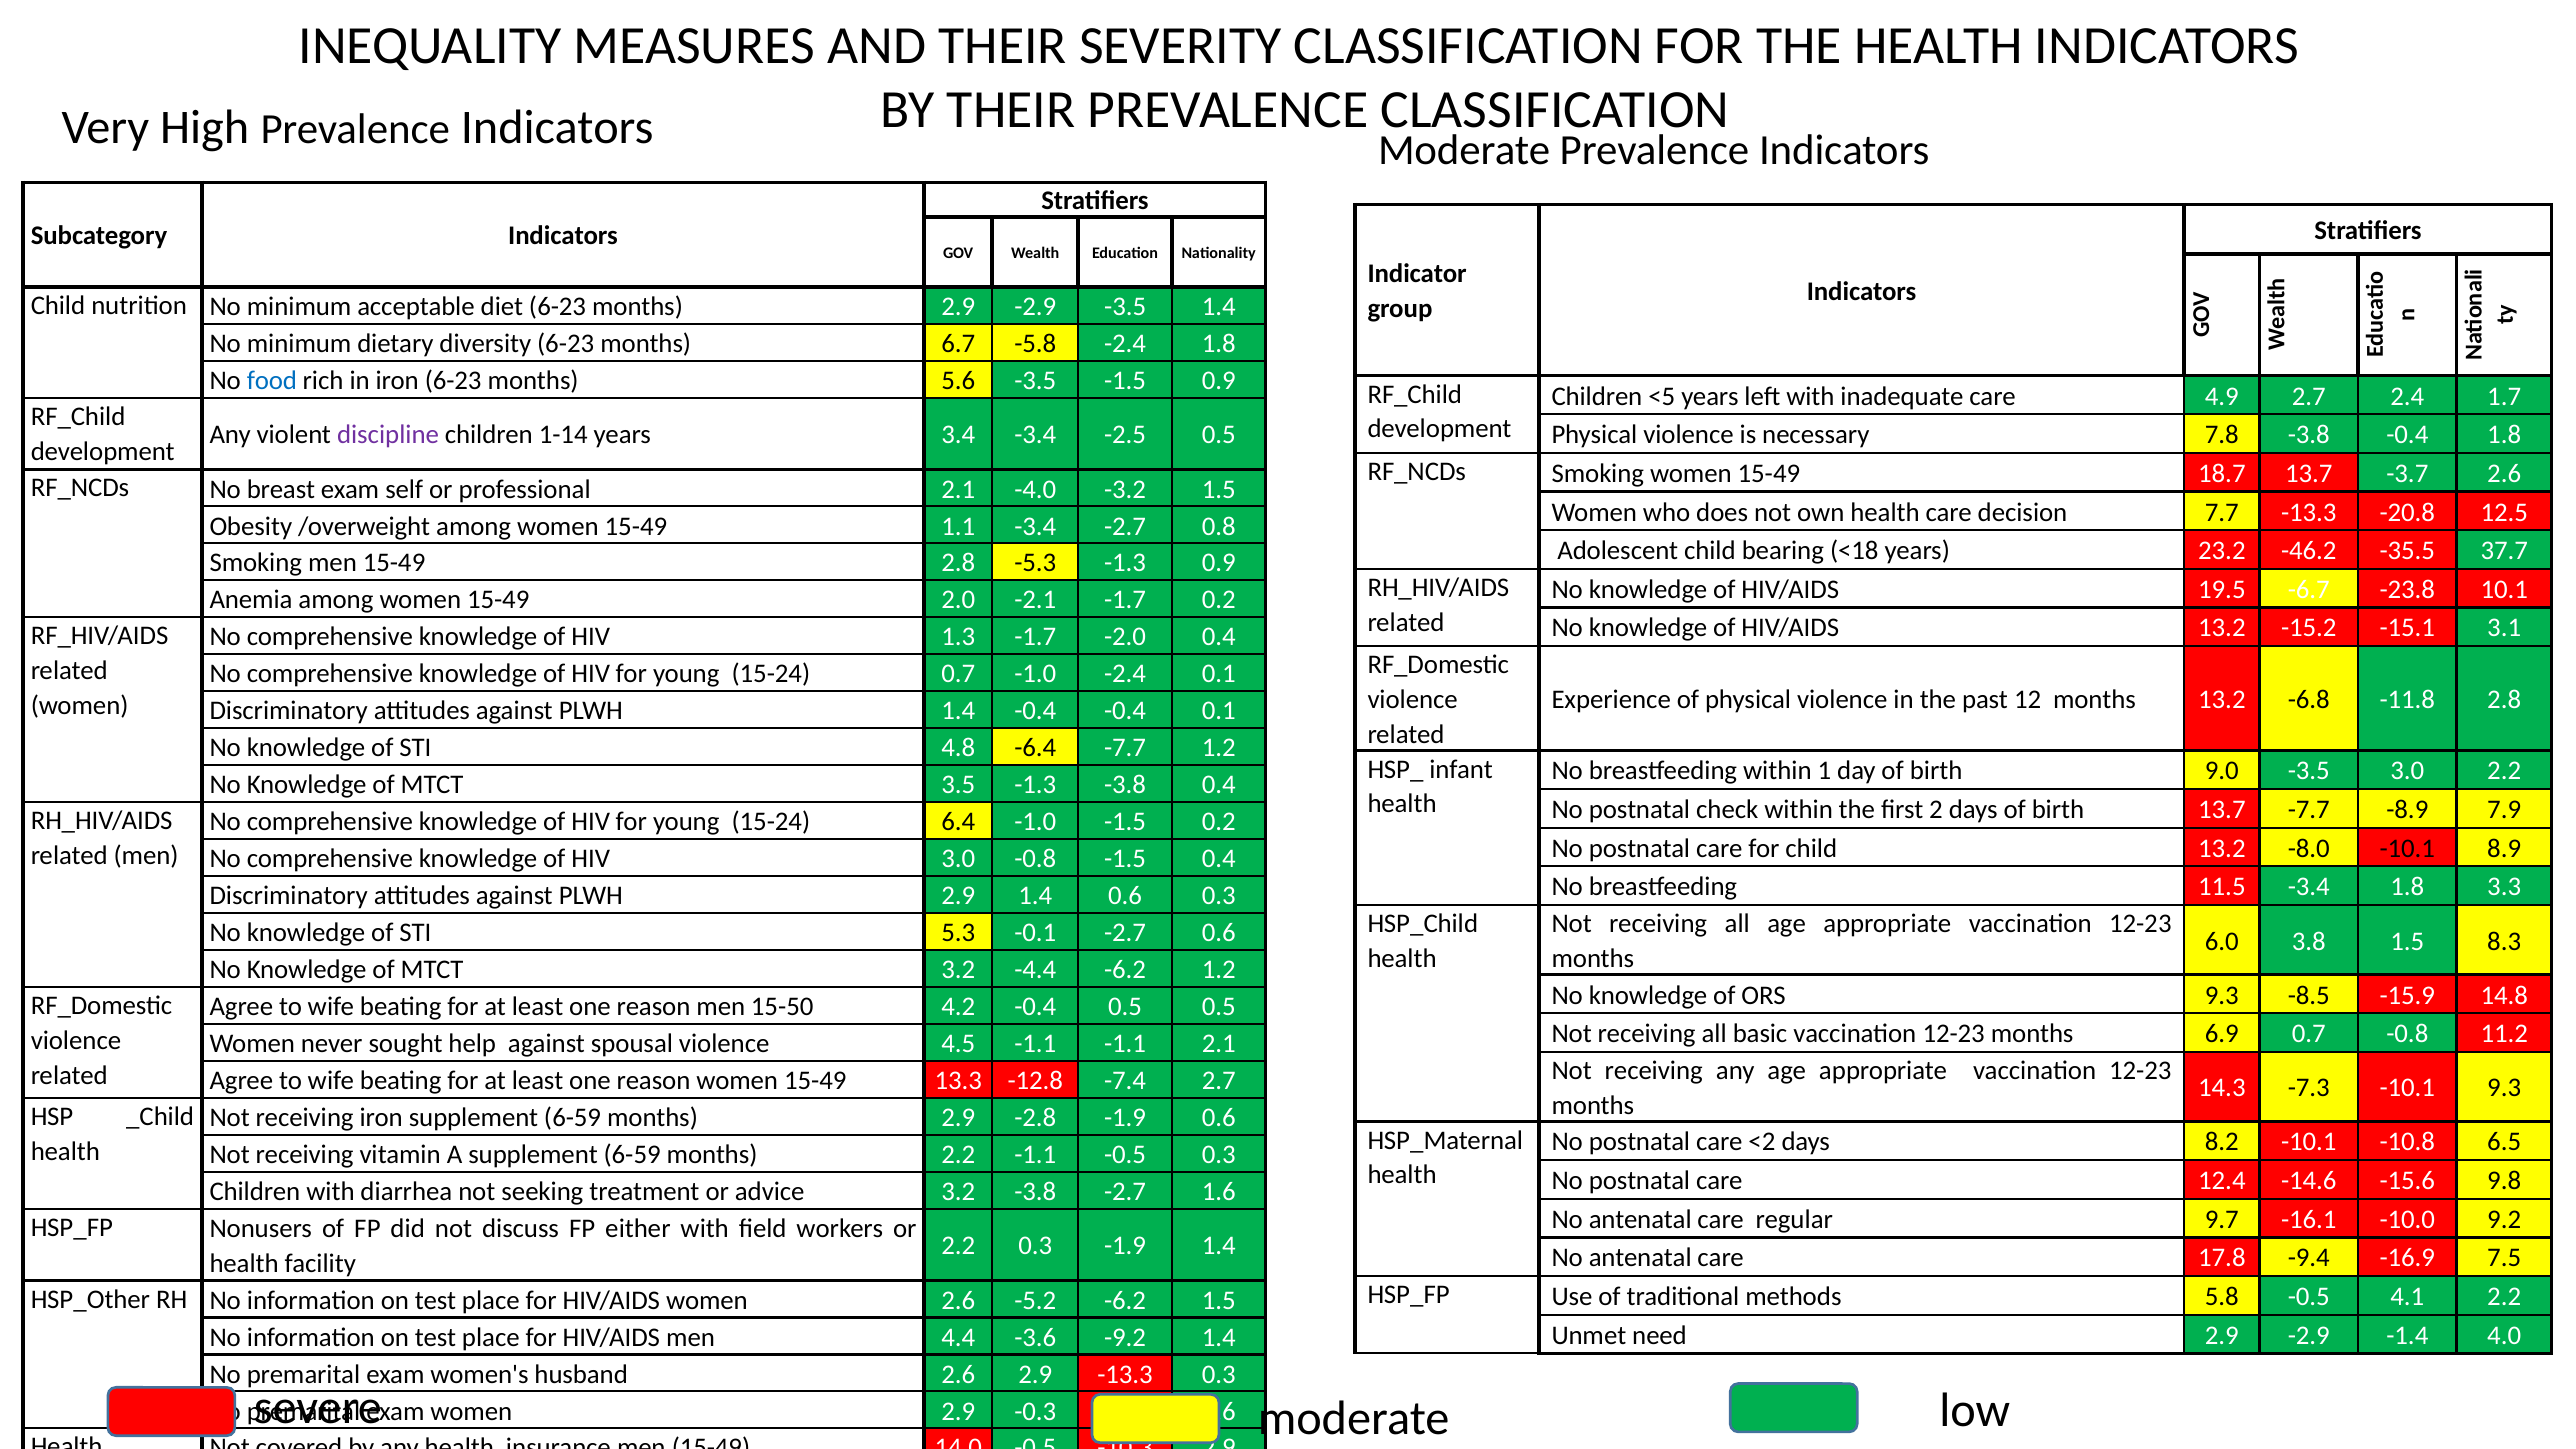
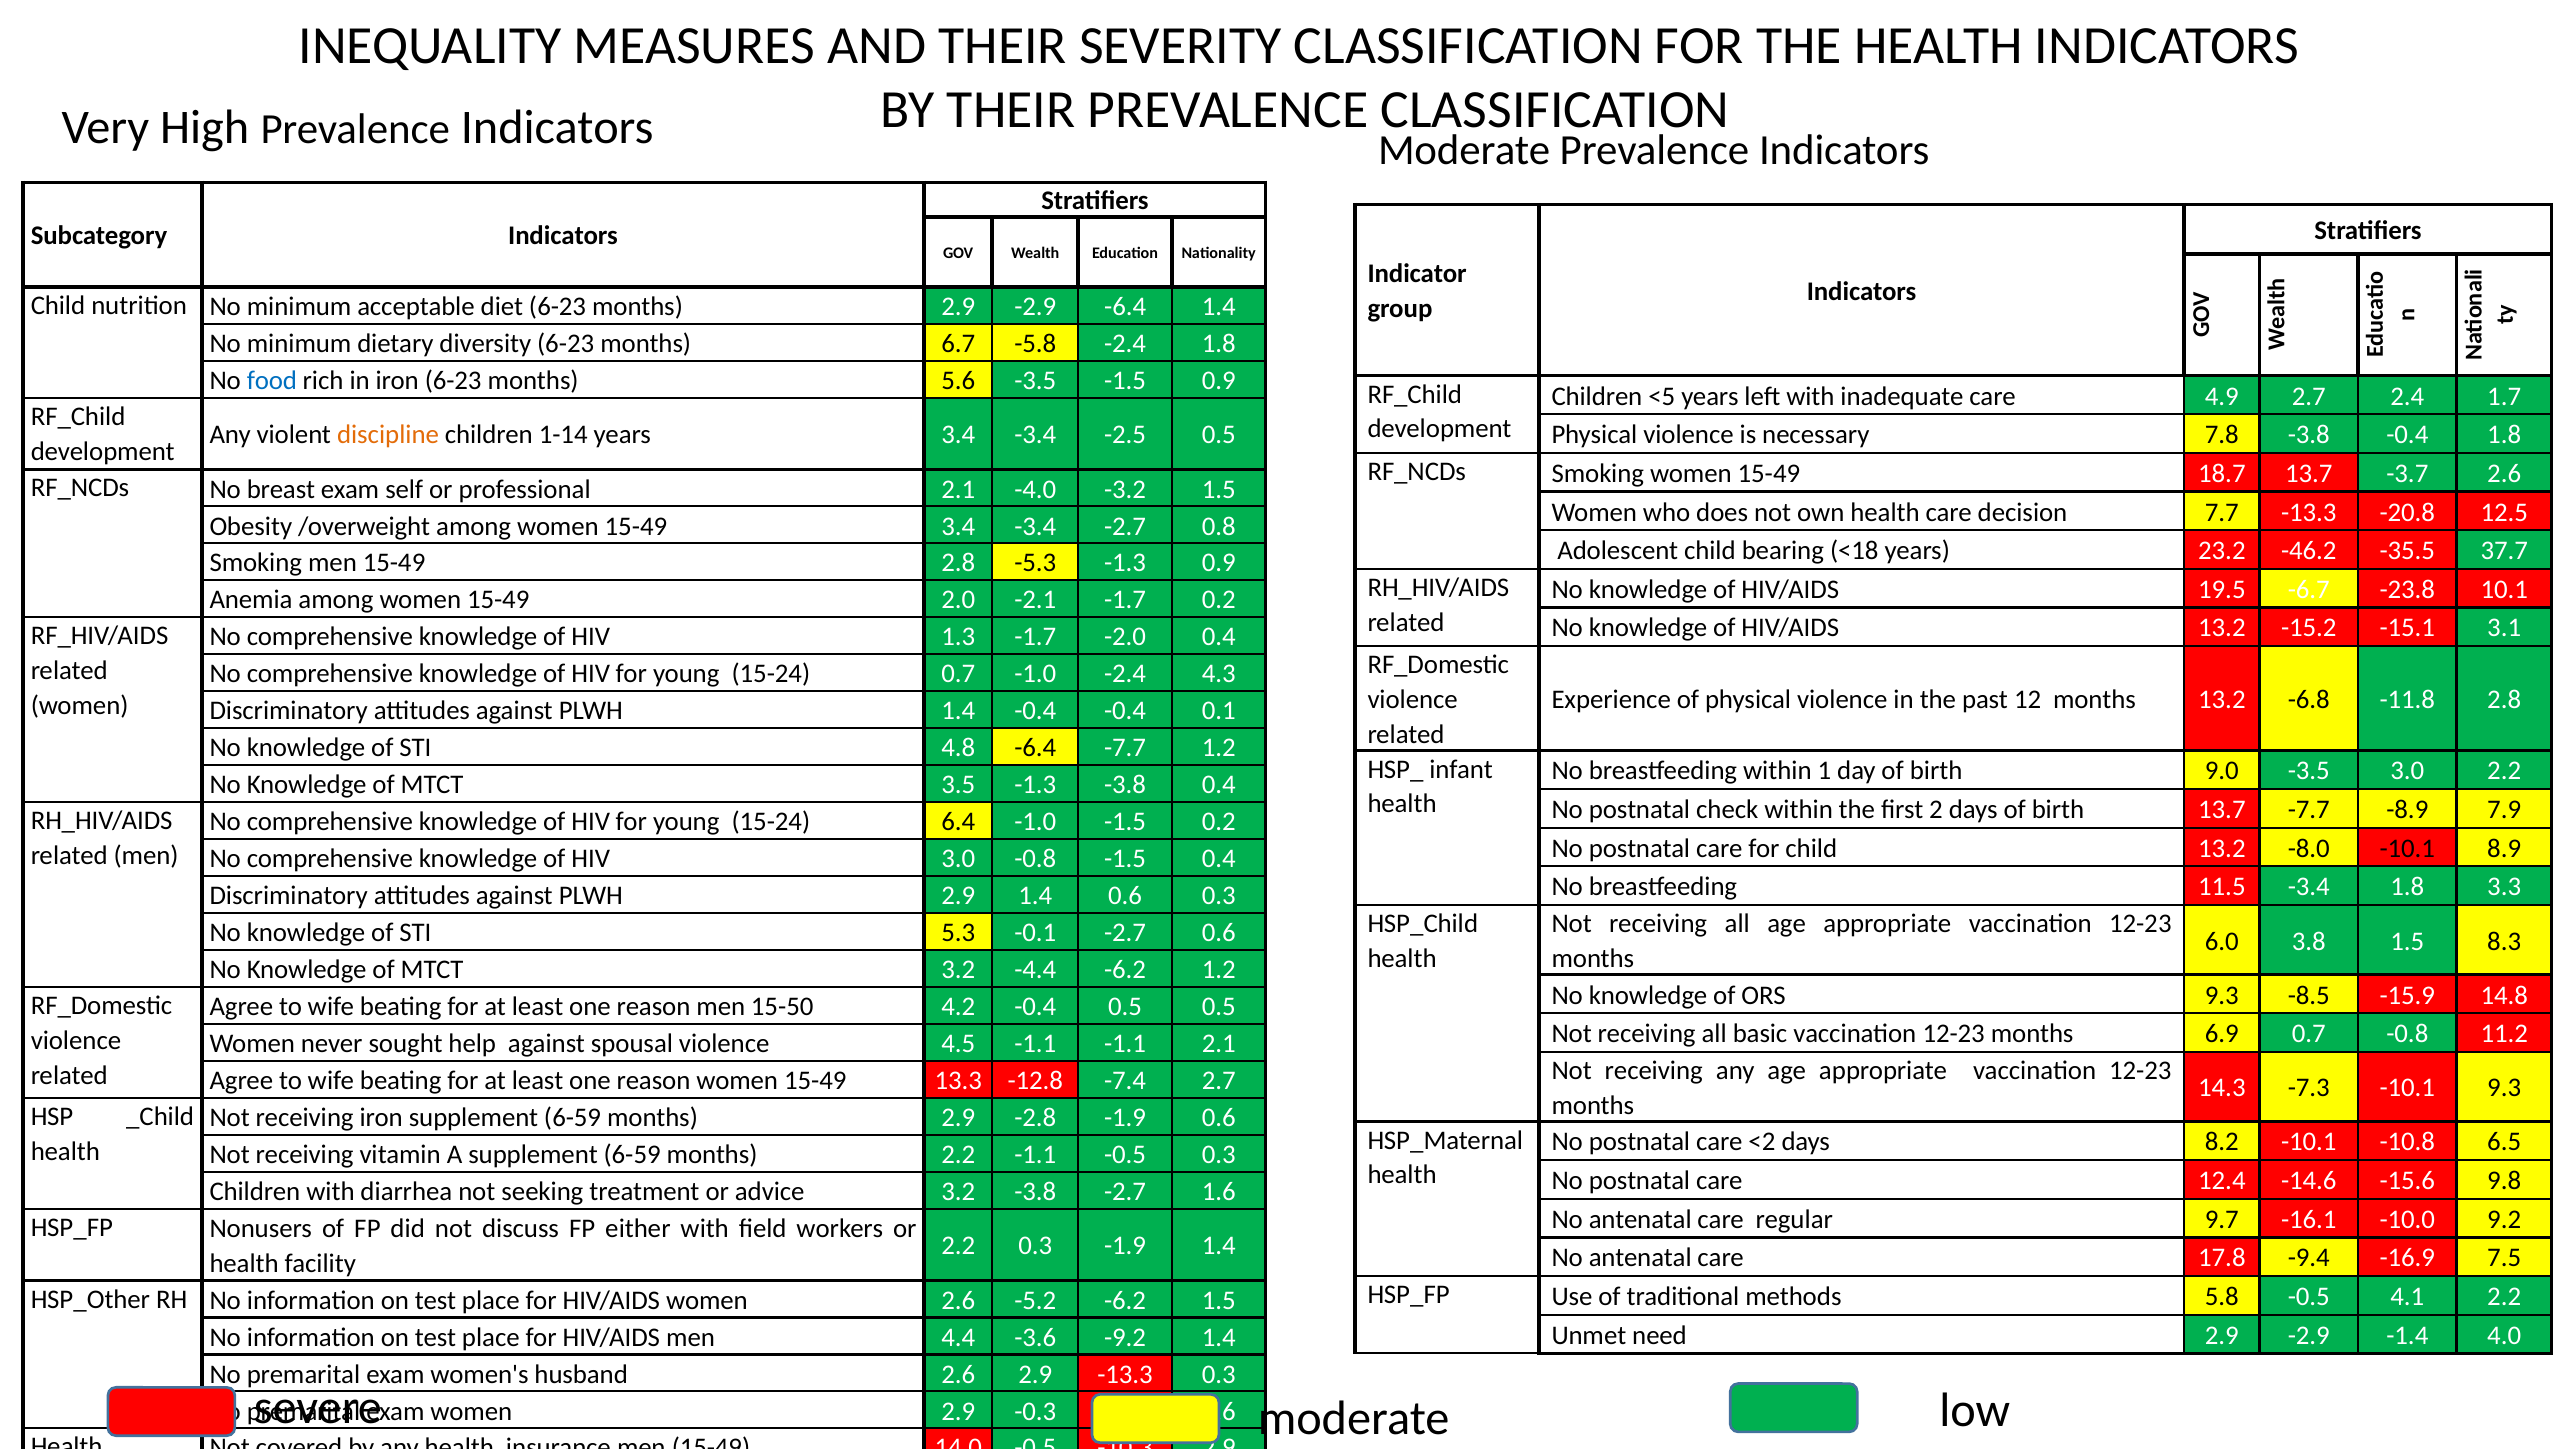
-2.9 -3.5: -3.5 -> -6.4 (1125, 307)
discipline colour: purple -> orange (388, 435)
15-49 1.1: 1.1 -> 3.4 (958, 526)
-2.4 0.1: 0.1 -> 4.3 (1219, 674)
